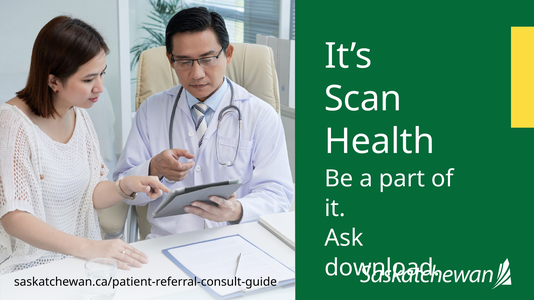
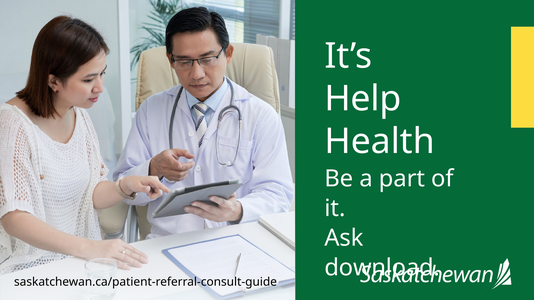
Scan: Scan -> Help (363, 99)
